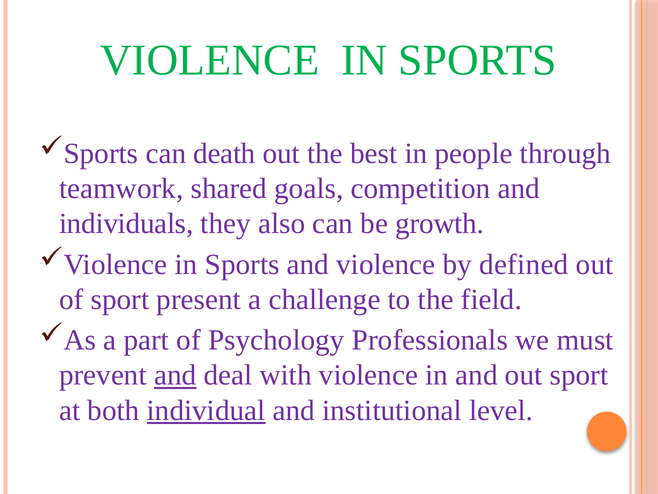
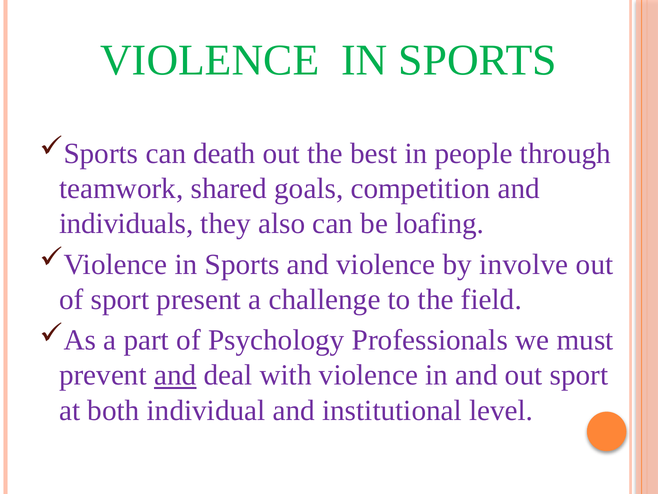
growth: growth -> loafing (440, 224)
defined: defined -> involve (524, 264)
individual underline: present -> none (206, 410)
